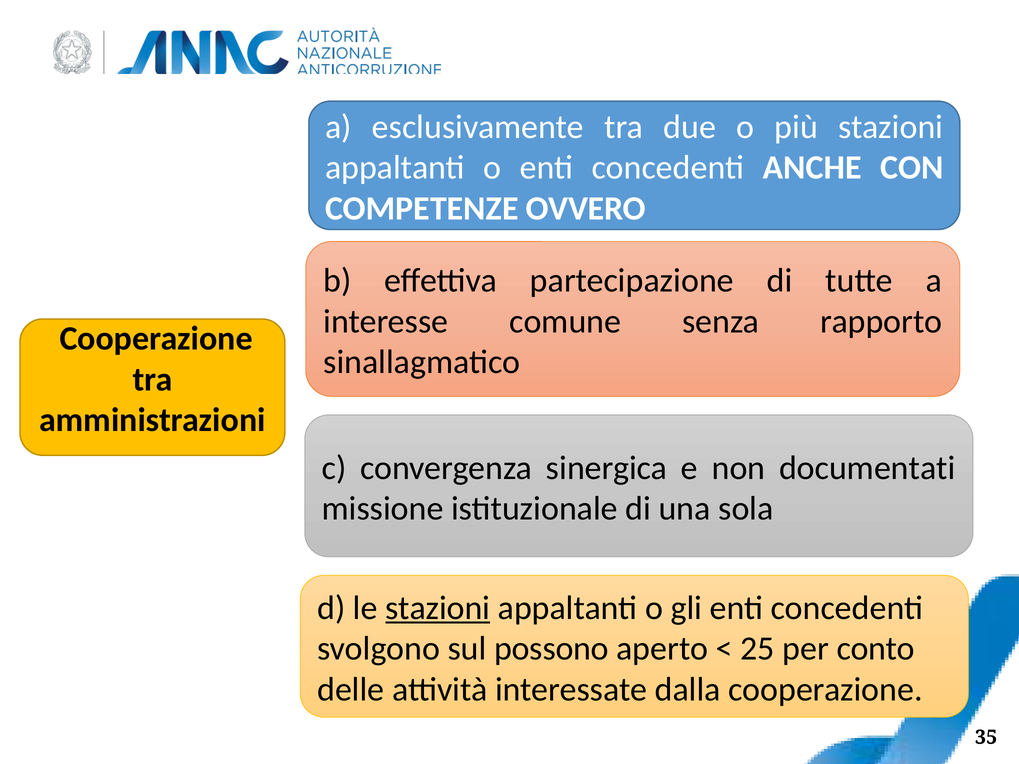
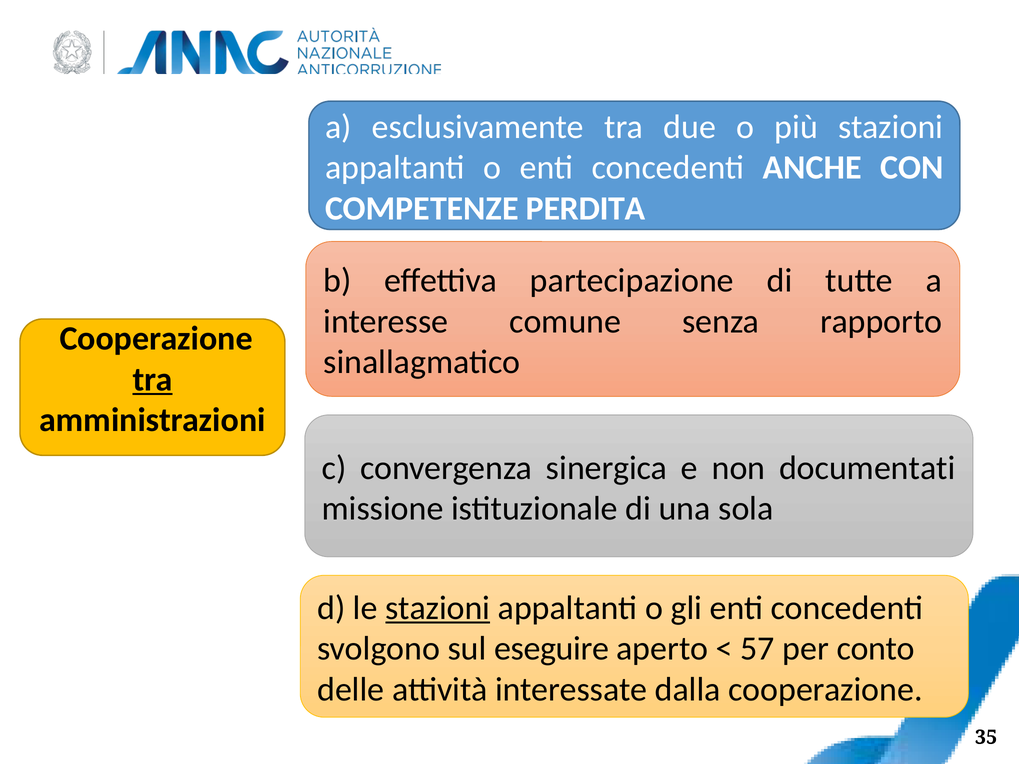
OVVERO: OVVERO -> PERDITA (586, 209)
tra underline: none -> present (153, 379)
possono: possono -> eseguire (552, 649)
25: 25 -> 57 (757, 649)
